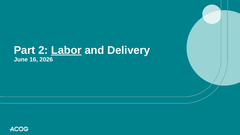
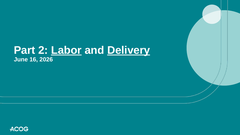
Delivery underline: none -> present (129, 50)
